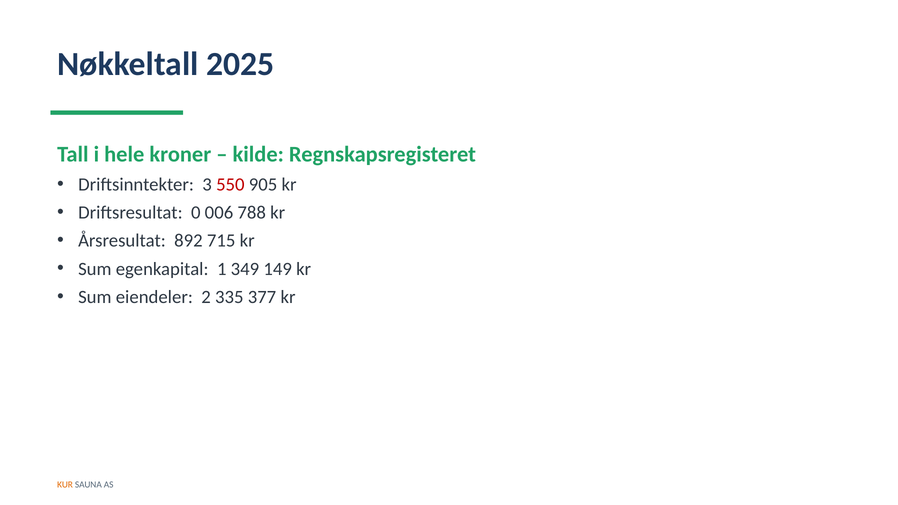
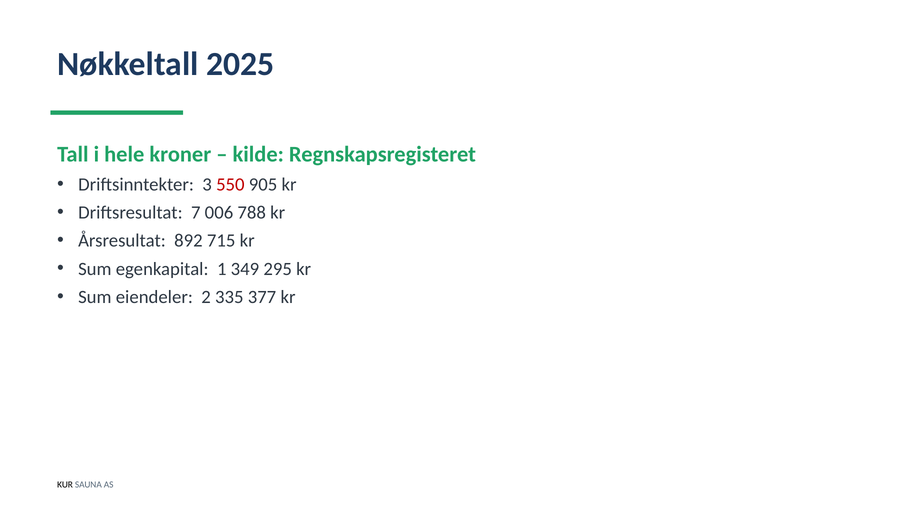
0: 0 -> 7 (196, 213)
149: 149 -> 295 (278, 269)
KUR colour: orange -> black (65, 485)
